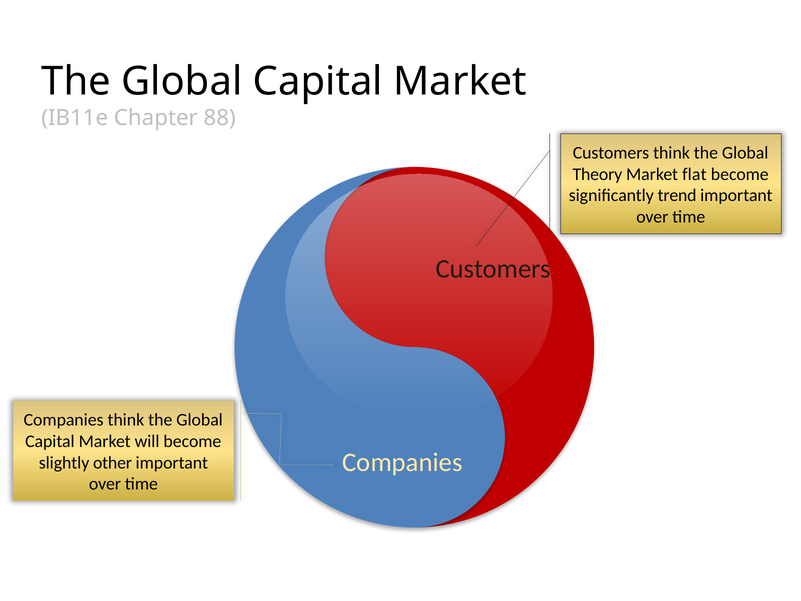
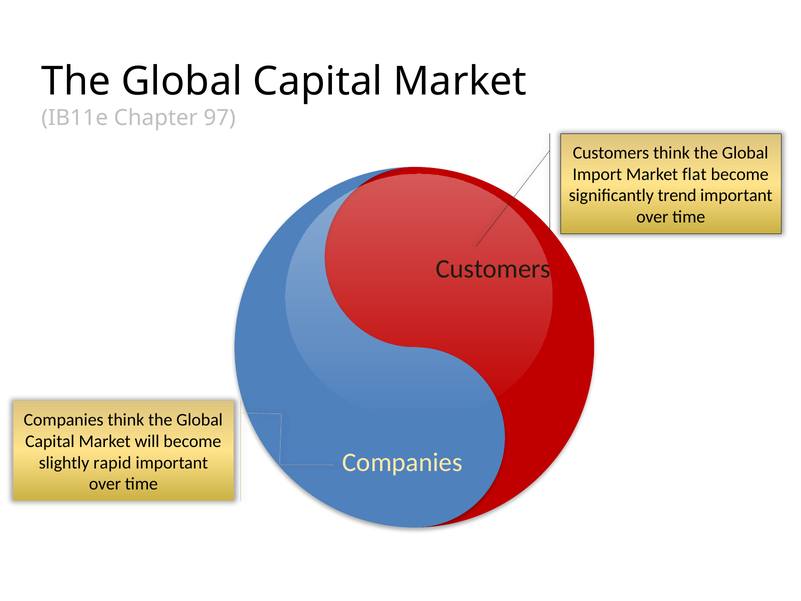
88: 88 -> 97 (220, 118)
Theory: Theory -> Import (597, 174)
other: other -> rapid (112, 462)
